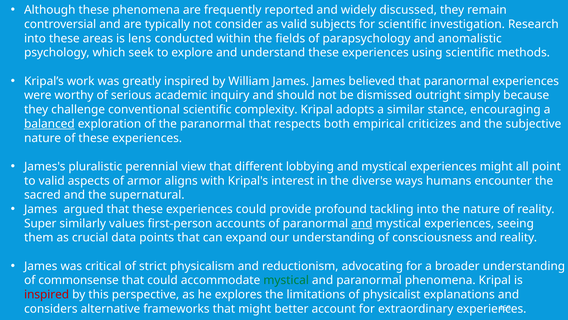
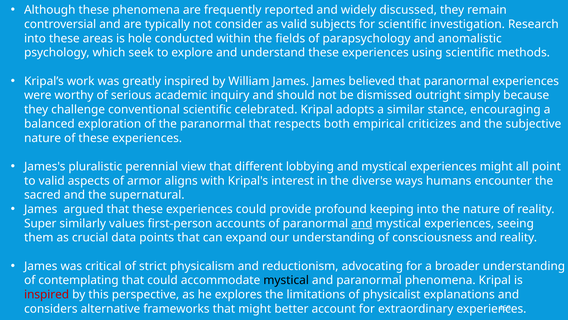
lens: lens -> hole (140, 38)
complexity: complexity -> celebrated (266, 109)
balanced underline: present -> none (49, 124)
tackling: tackling -> keeping (392, 209)
commonsense: commonsense -> contemplating (79, 280)
mystical colour: green -> black (286, 280)
